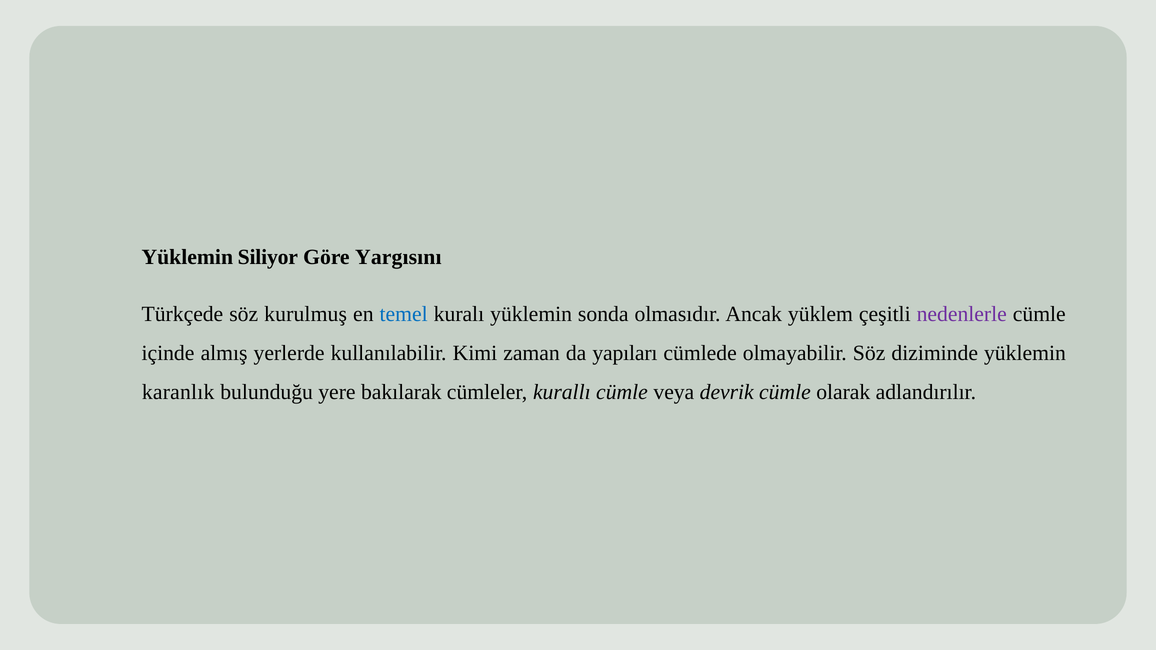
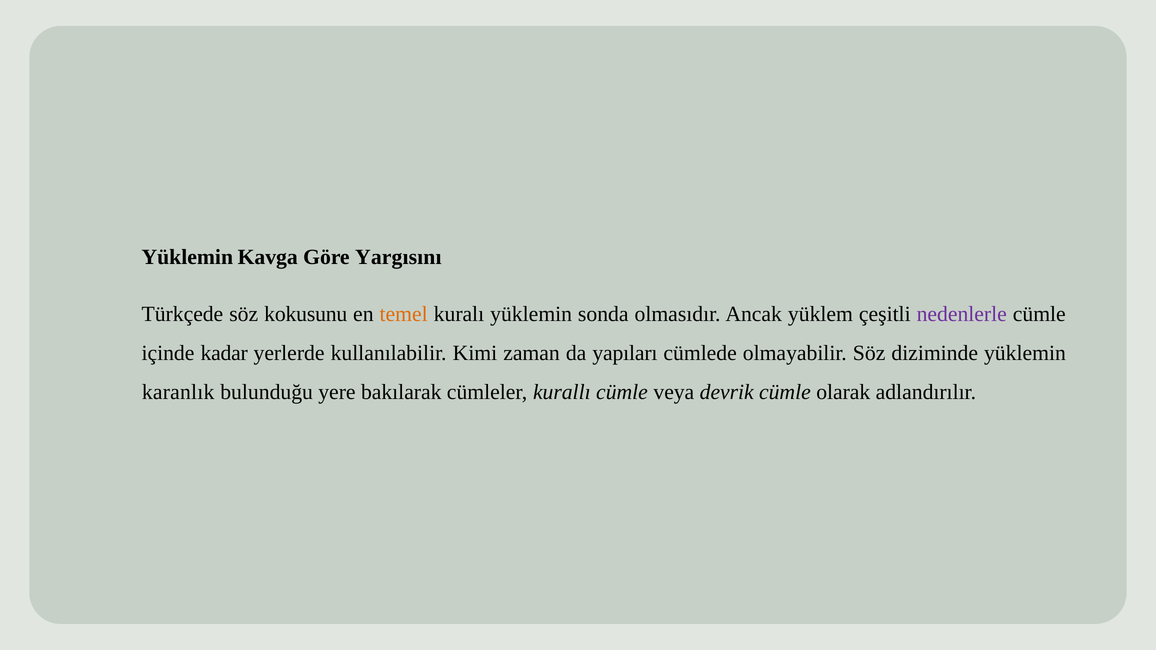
Siliyor: Siliyor -> Kavga (268, 257)
kurulmuş: kurulmuş -> kokusunu (306, 314)
temel colour: blue -> orange (404, 314)
almış: almış -> kadar (224, 353)
